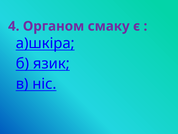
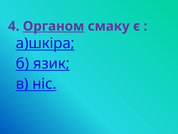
Органом underline: none -> present (54, 26)
